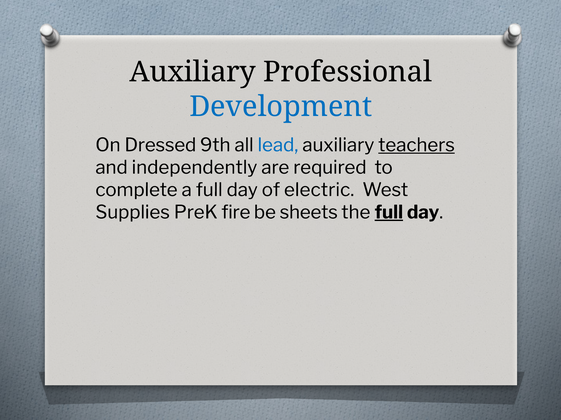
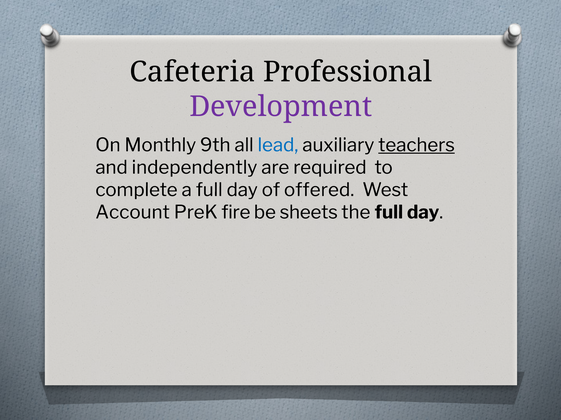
Auxiliary: Auxiliary -> Cafeteria (192, 72)
Development colour: blue -> purple (281, 107)
Dressed: Dressed -> Monthly (160, 145)
electric: electric -> offered (319, 190)
Supplies: Supplies -> Account (133, 213)
full underline: present -> none (389, 213)
